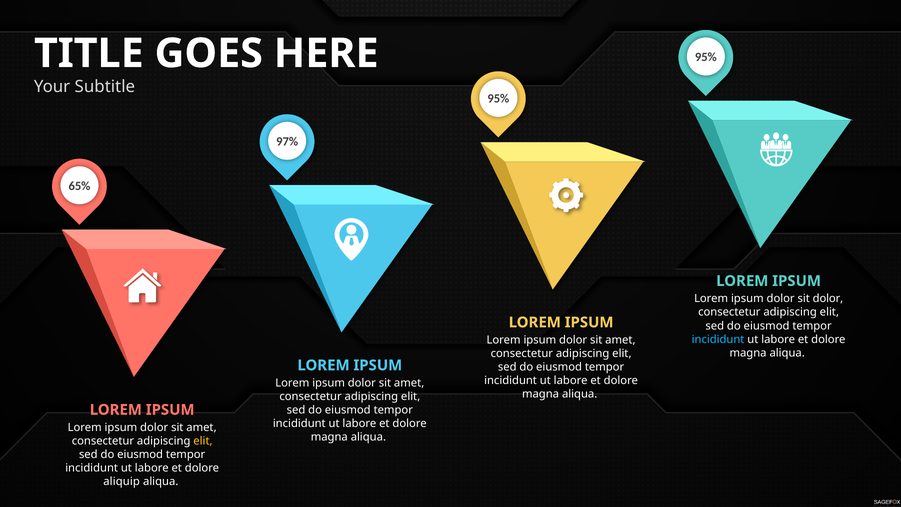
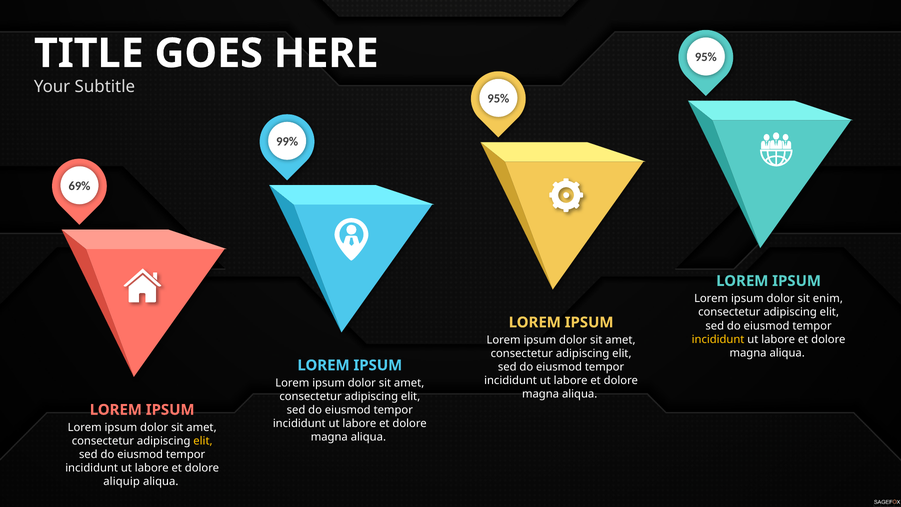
97%: 97% -> 99% (287, 142)
65%: 65% -> 69% (79, 186)
sit dolor: dolor -> enim (828, 299)
incididunt colour: light blue -> yellow (718, 339)
